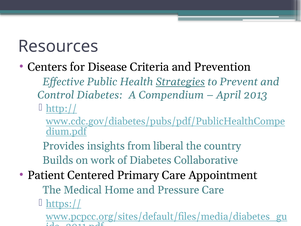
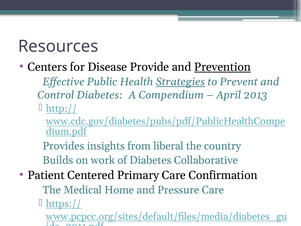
Criteria: Criteria -> Provide (149, 67)
Prevention underline: none -> present (222, 67)
Appointment: Appointment -> Confirmation (223, 175)
